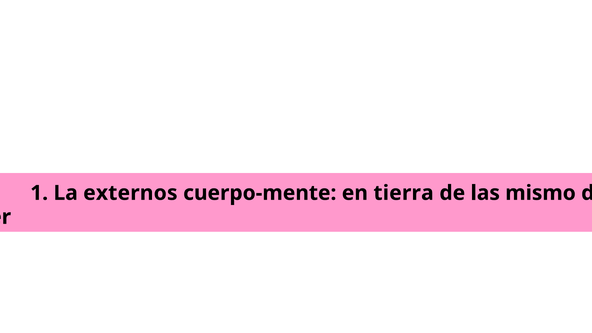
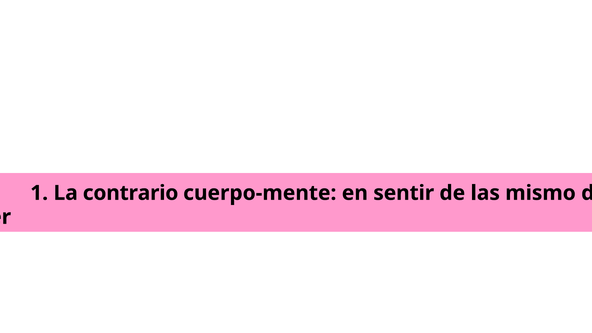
externos: externos -> contrario (131, 193)
tierra: tierra -> sentir (404, 193)
